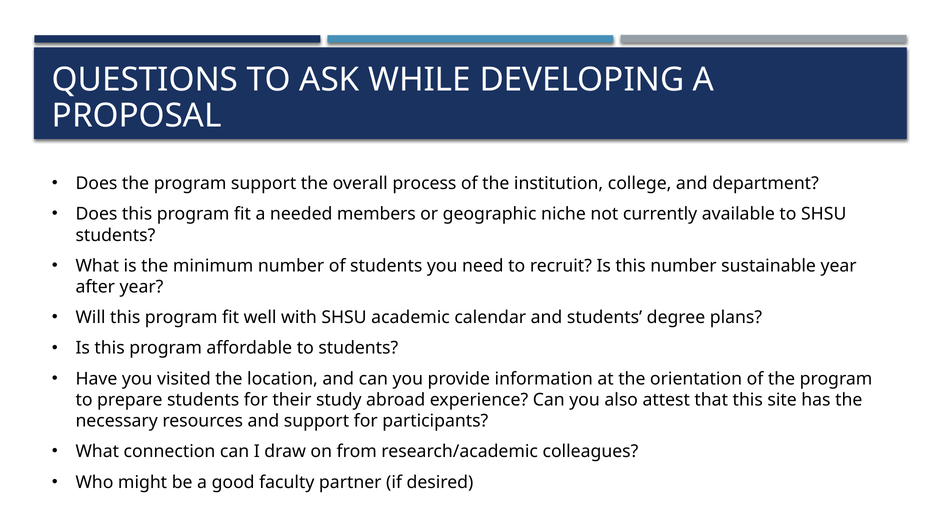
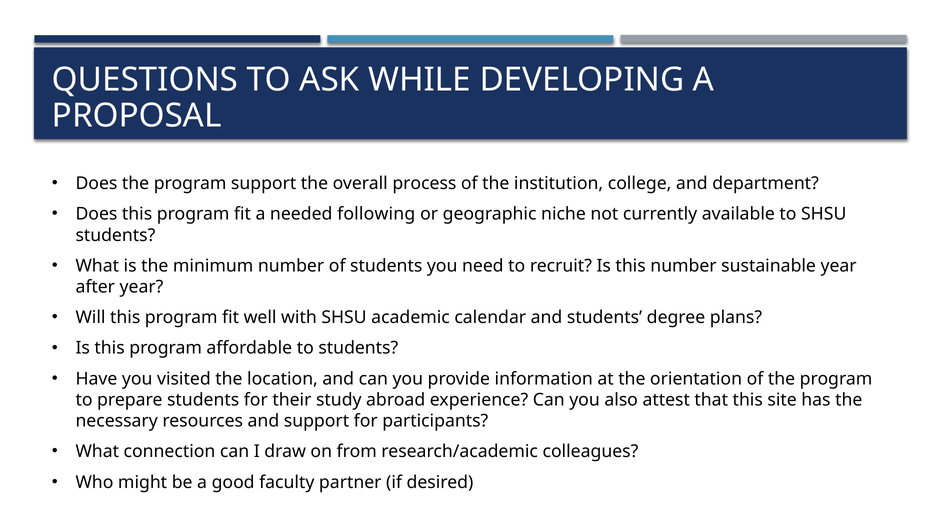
members: members -> following (376, 214)
